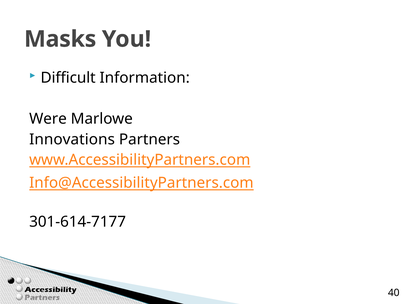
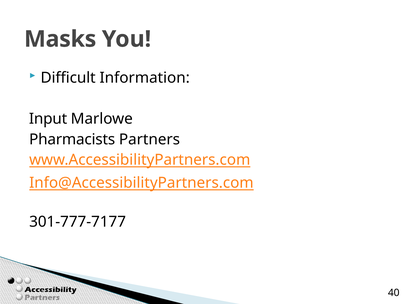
Were: Were -> Input (48, 119)
Innovations: Innovations -> Pharmacists (72, 140)
301-614-7177: 301-614-7177 -> 301-777-7177 (78, 222)
